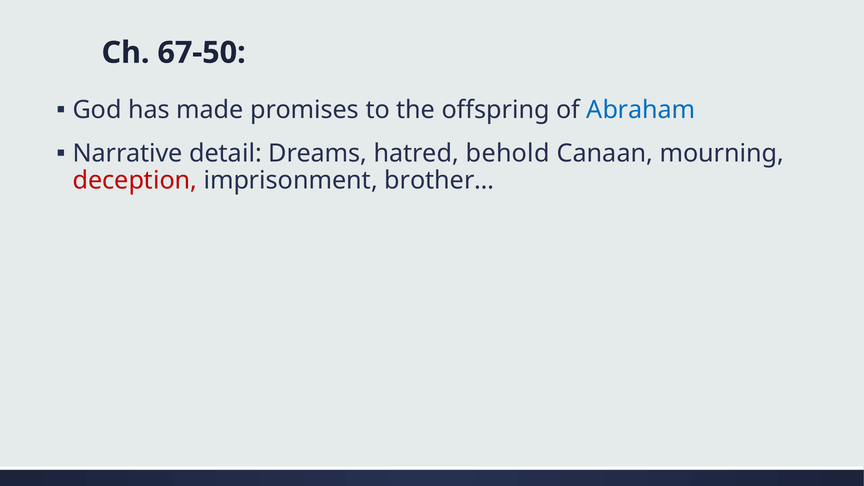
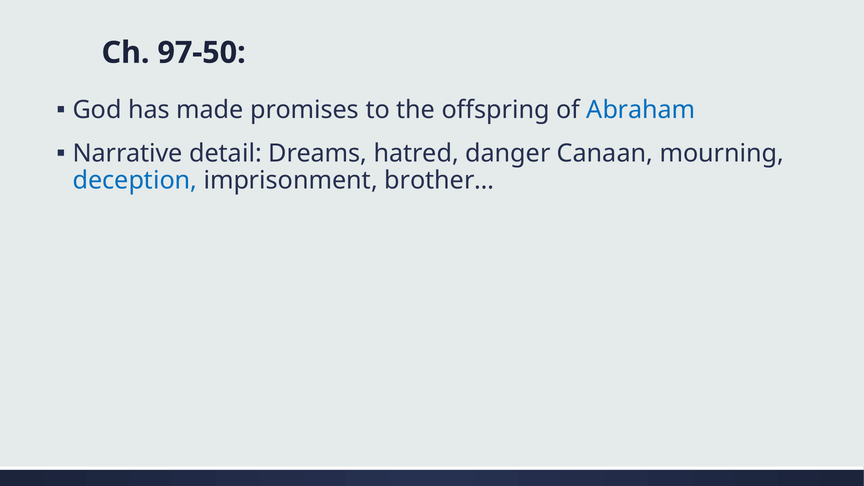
67-50: 67-50 -> 97-50 (202, 53)
behold: behold -> danger (508, 153)
deception colour: red -> blue (135, 181)
